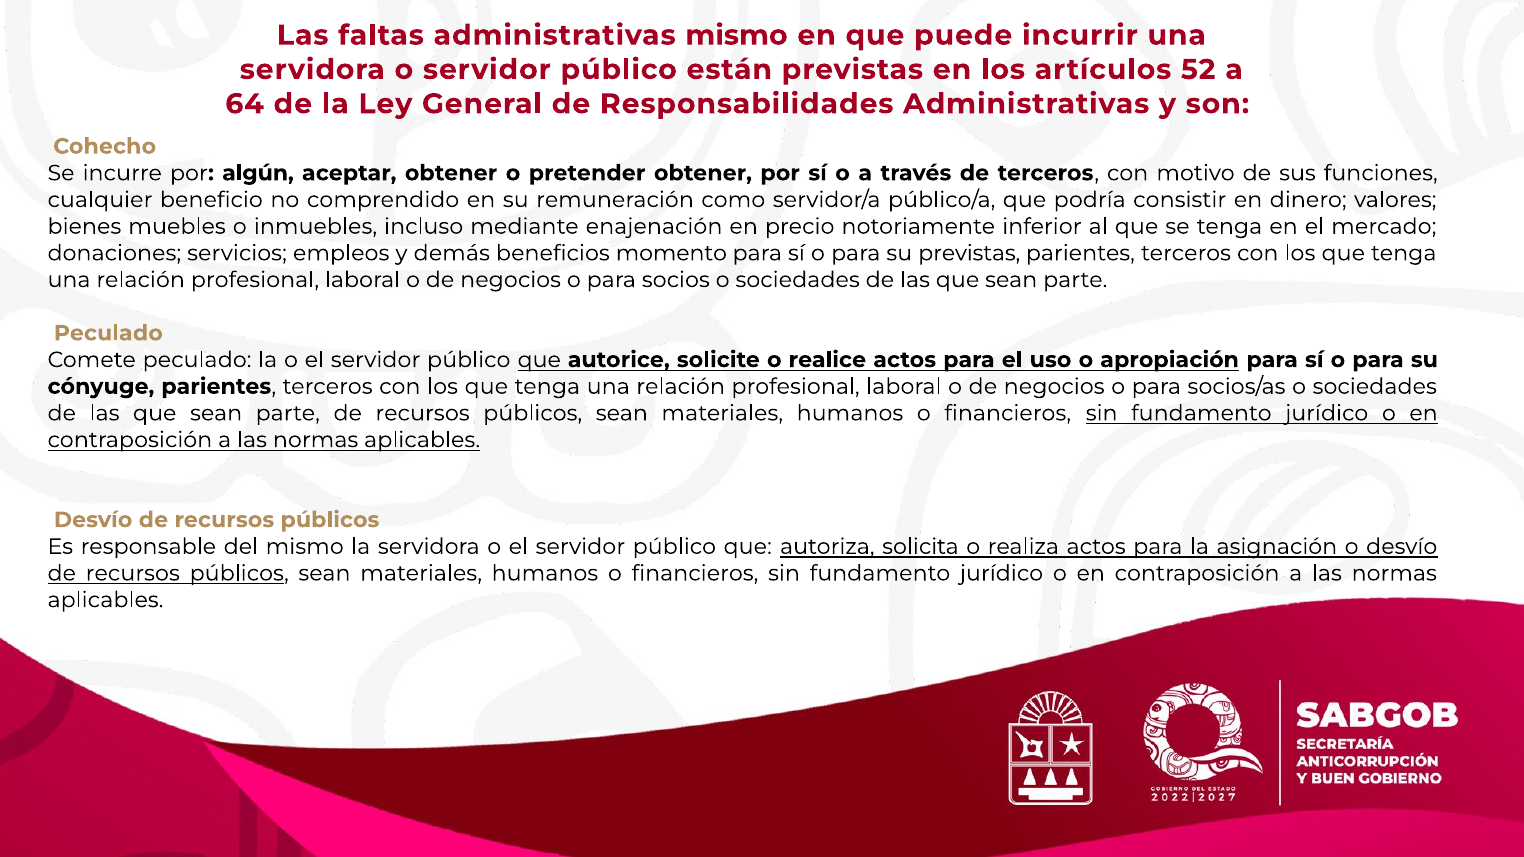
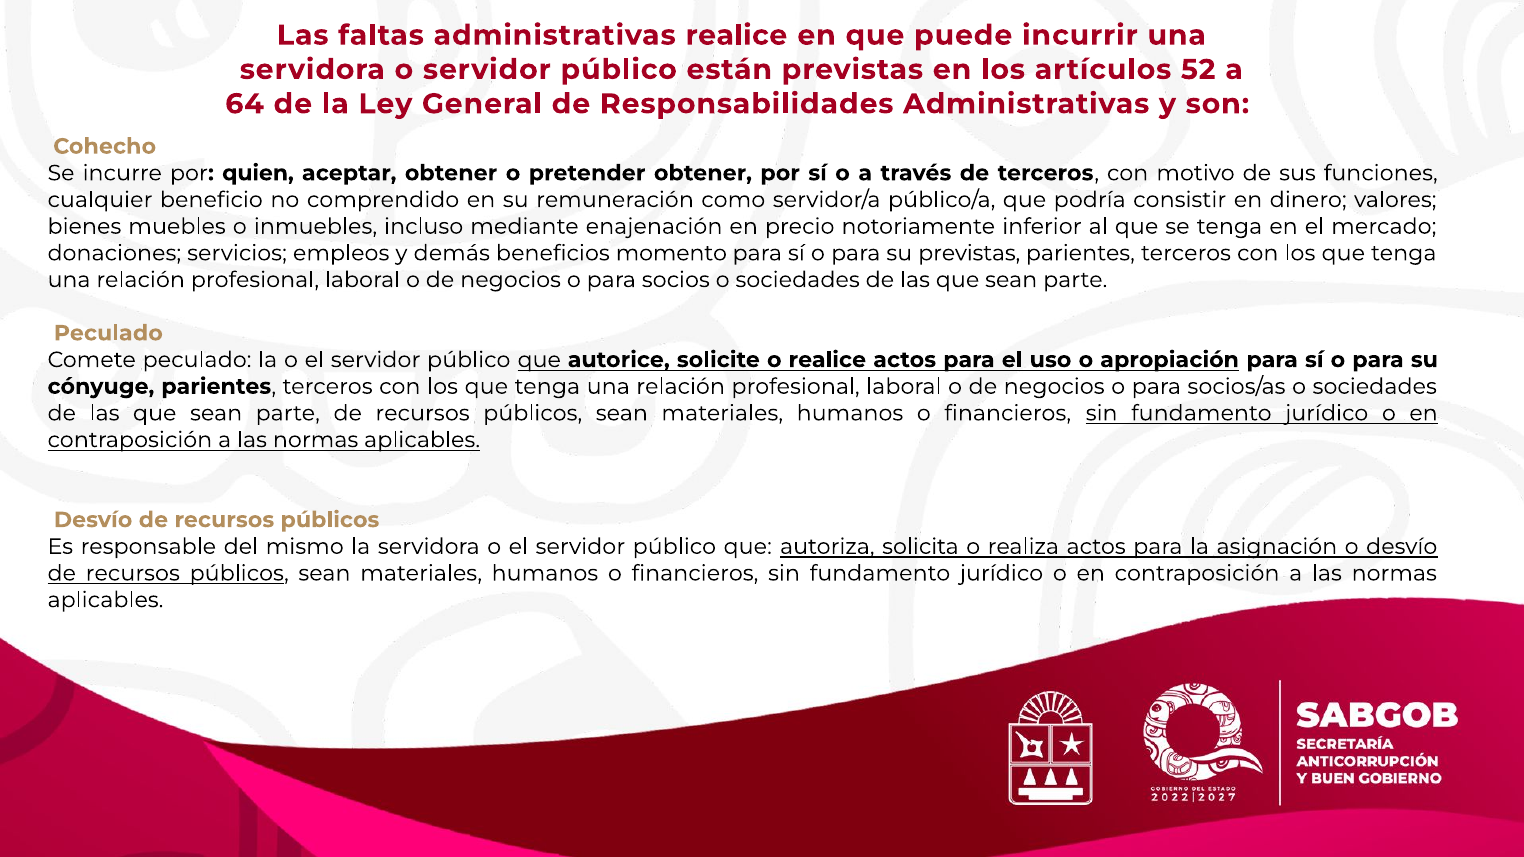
administrativas mismo: mismo -> realice (736, 35)
algún: algún -> quien (258, 173)
